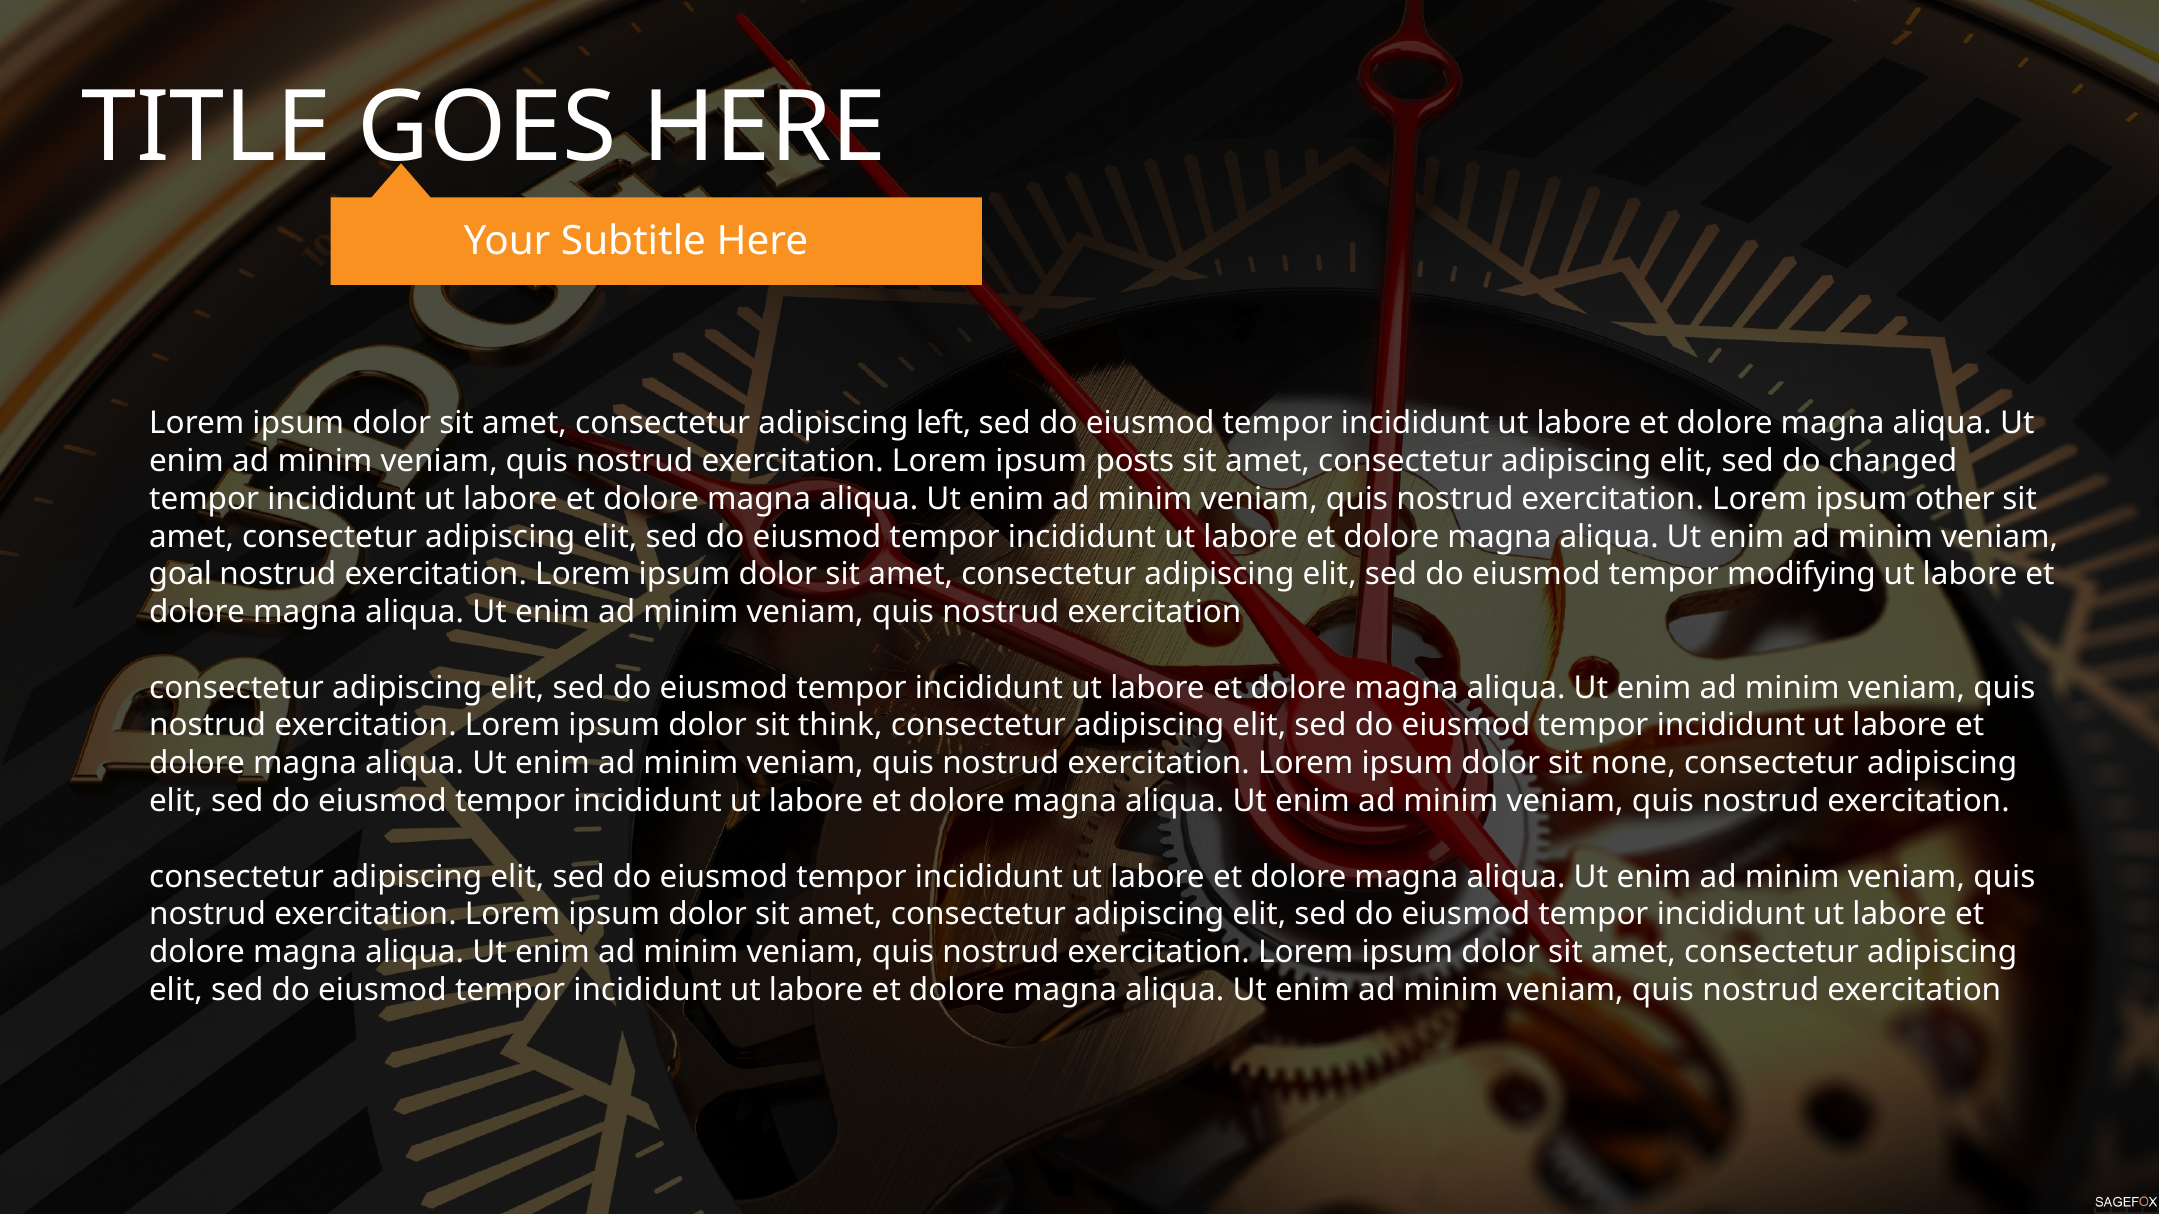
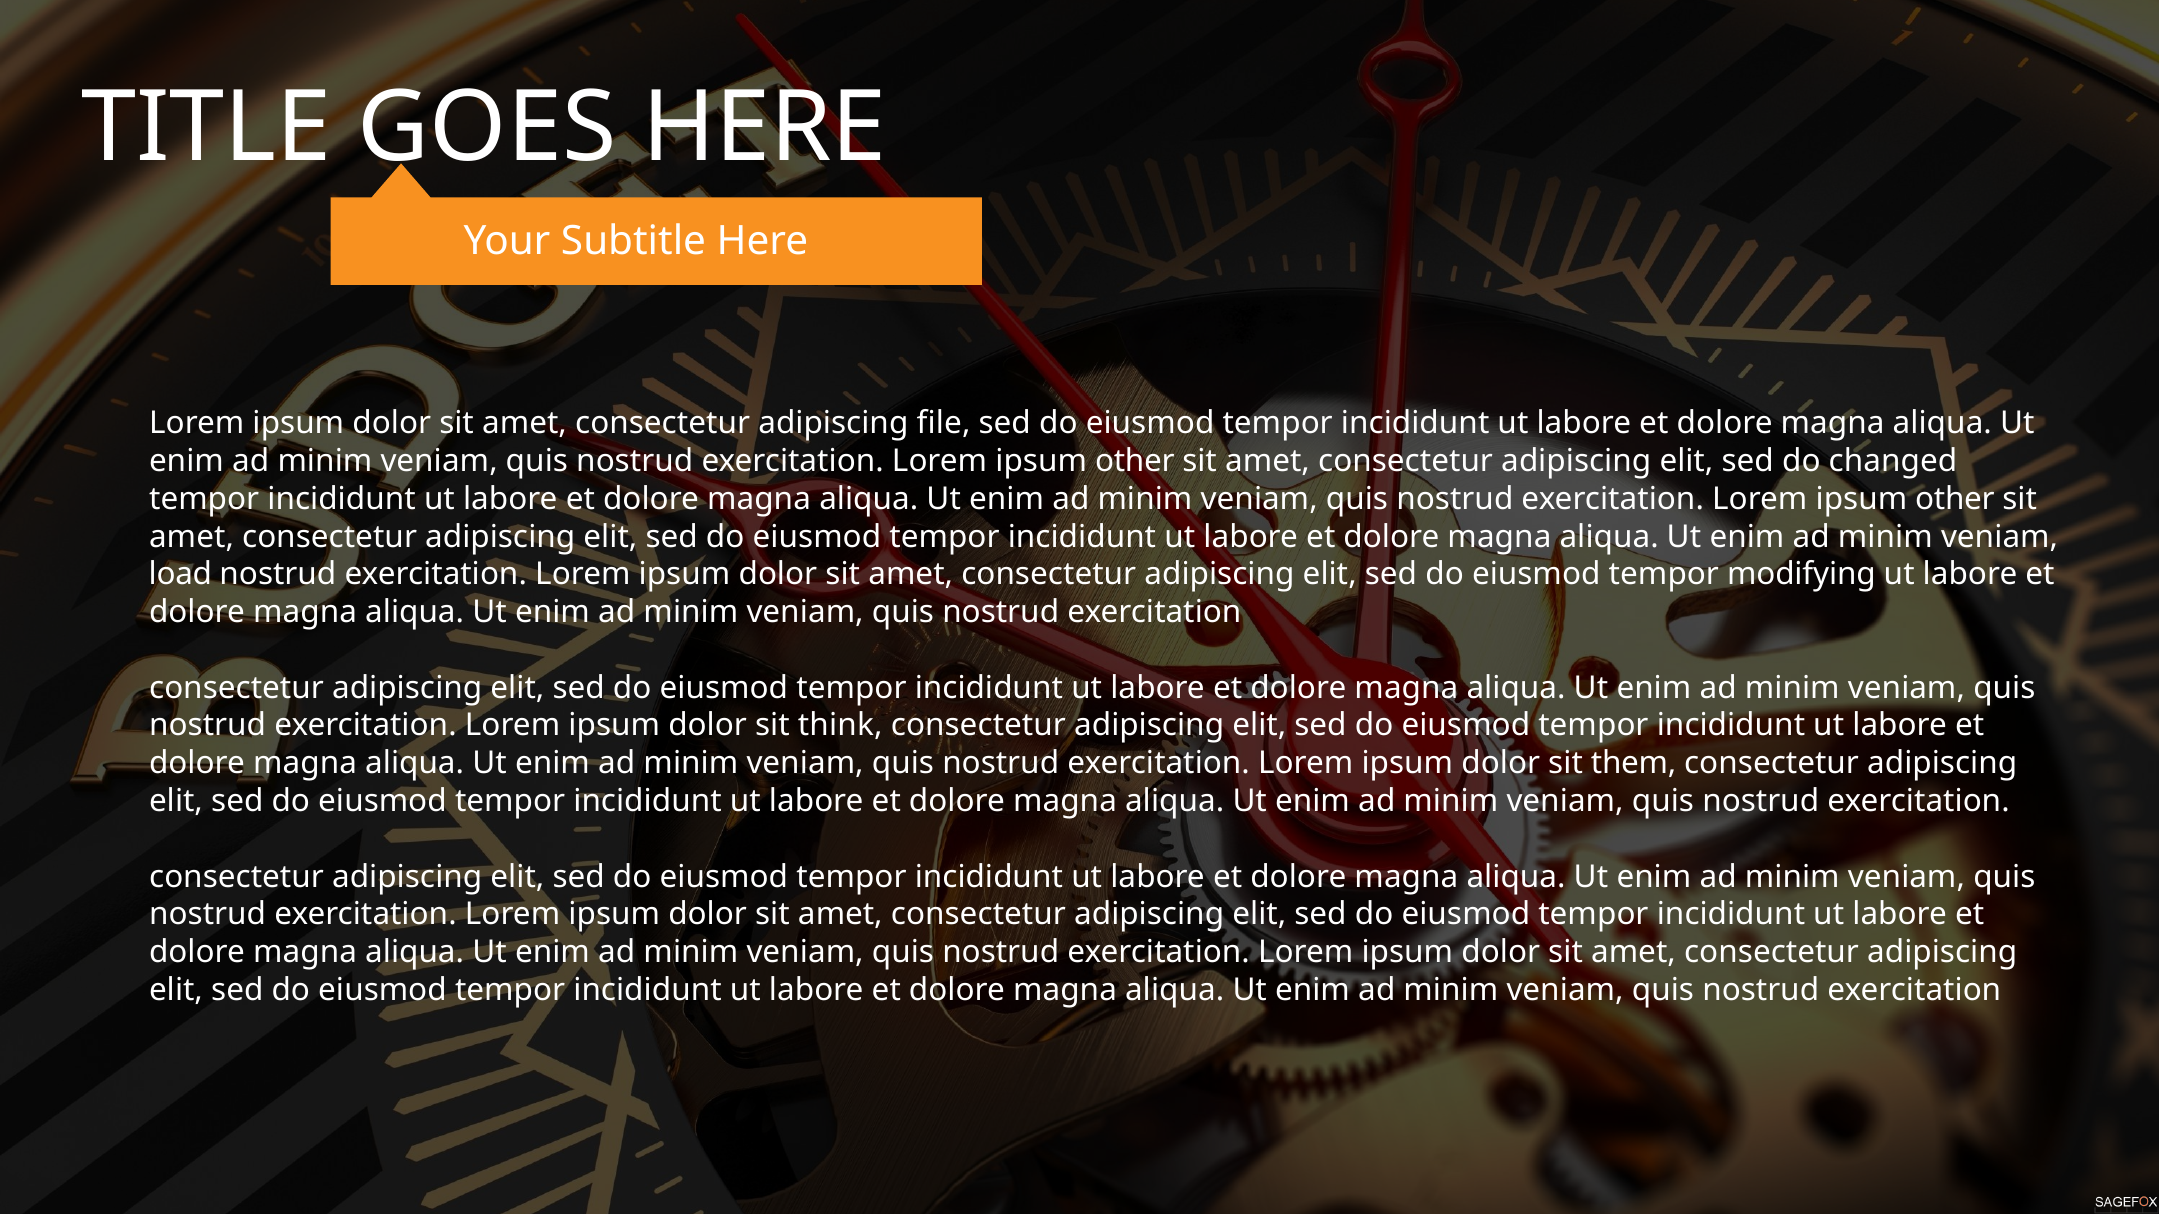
left: left -> file (944, 423)
posts: posts -> other (1135, 461)
goal: goal -> load (180, 575)
none: none -> them (1634, 764)
